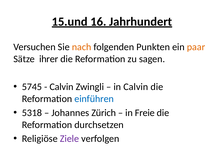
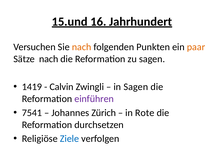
Sätze ihrer: ihrer -> nach (49, 59)
5745: 5745 -> 1419 (32, 87)
in Calvin: Calvin -> Sagen (136, 87)
einführen colour: blue -> purple (94, 99)
5318: 5318 -> 7541 (32, 113)
Freie: Freie -> Rote (145, 113)
Ziele colour: purple -> blue (70, 139)
